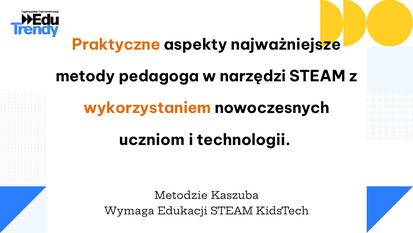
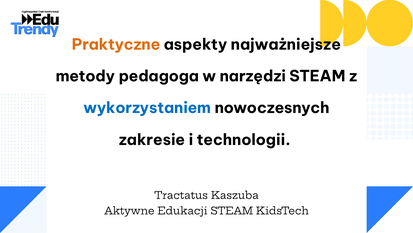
wykorzystaniem colour: orange -> blue (147, 108)
uczniom: uczniom -> zakresie (152, 139)
Metodzie: Metodzie -> Tractatus (181, 195)
Wymaga: Wymaga -> Aktywne (129, 210)
